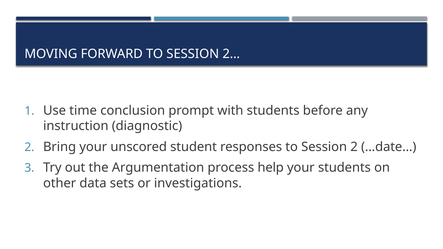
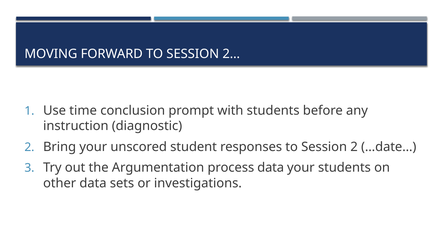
process help: help -> data (271, 168)
